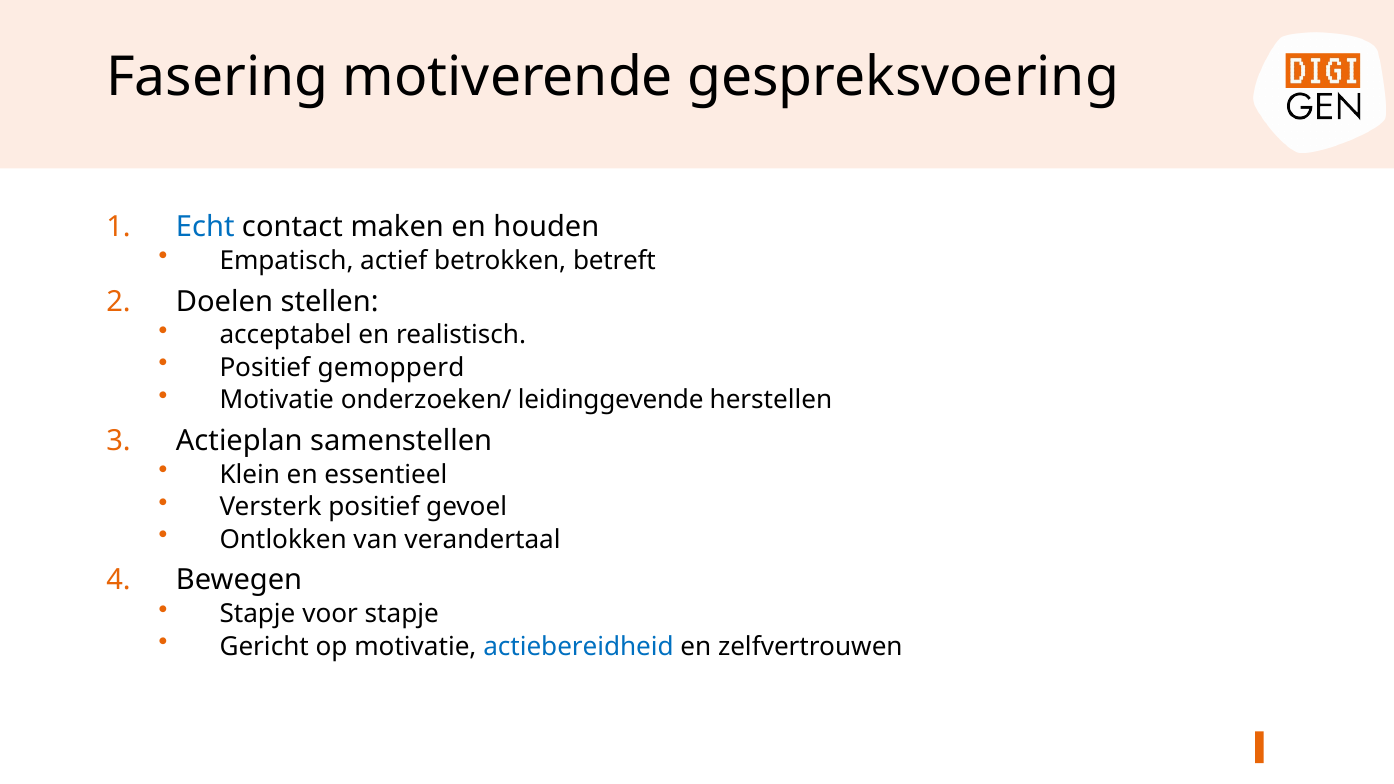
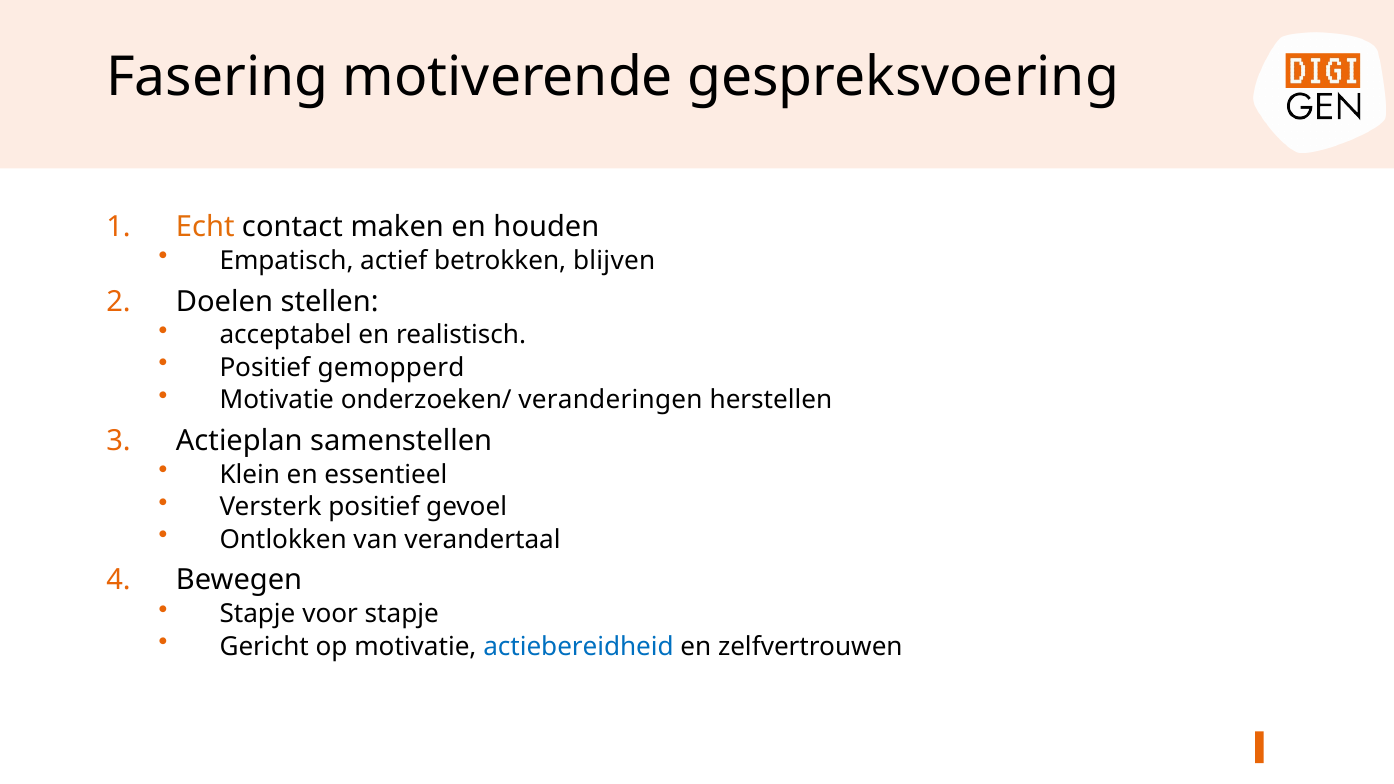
Echt colour: blue -> orange (205, 227)
betreft: betreft -> blijven (614, 261)
leidinggevende: leidinggevende -> veranderingen (610, 400)
